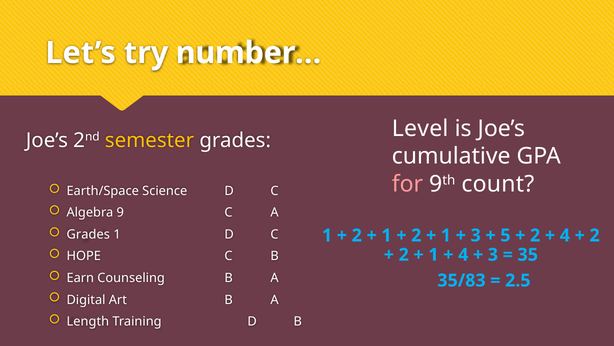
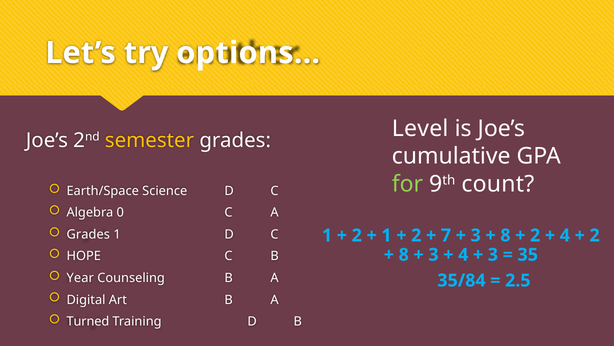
number…: number… -> options… (248, 53)
for colour: pink -> light green (407, 184)
9: 9 -> 0 (120, 212)
1: 1 -> 7 (446, 235)
5: 5 -> 8 (505, 235)
2: 2 -> 8 (404, 254)
1: 1 -> 3 (433, 254)
Earn: Earn -> Year (80, 278)
35/83: 35/83 -> 35/84 (461, 280)
Length: Length -> Turned (88, 321)
